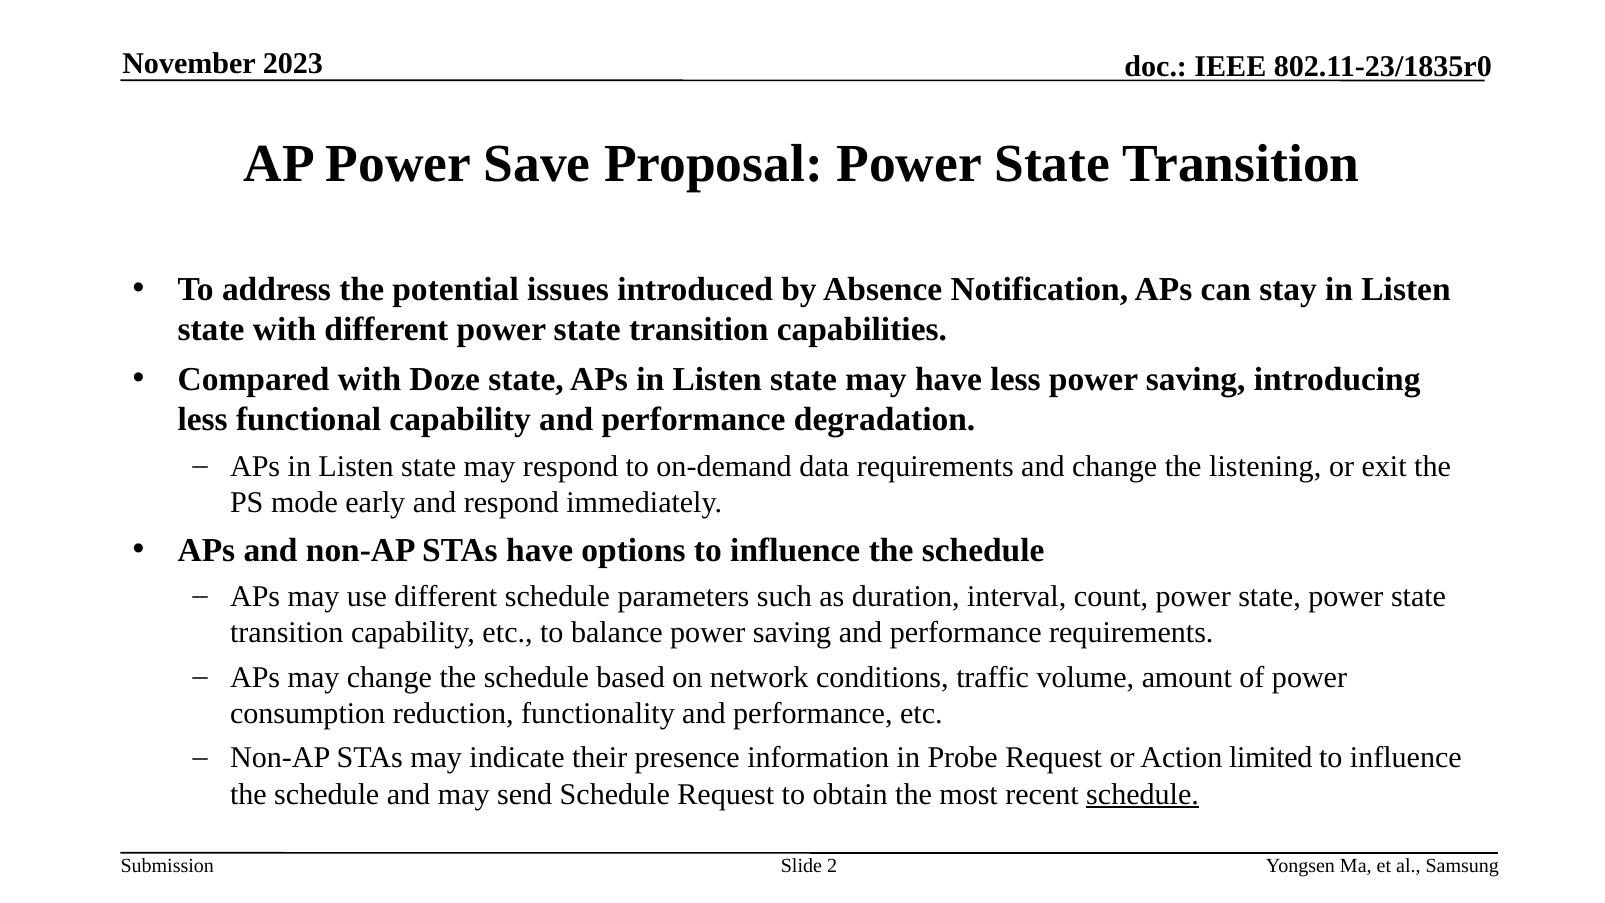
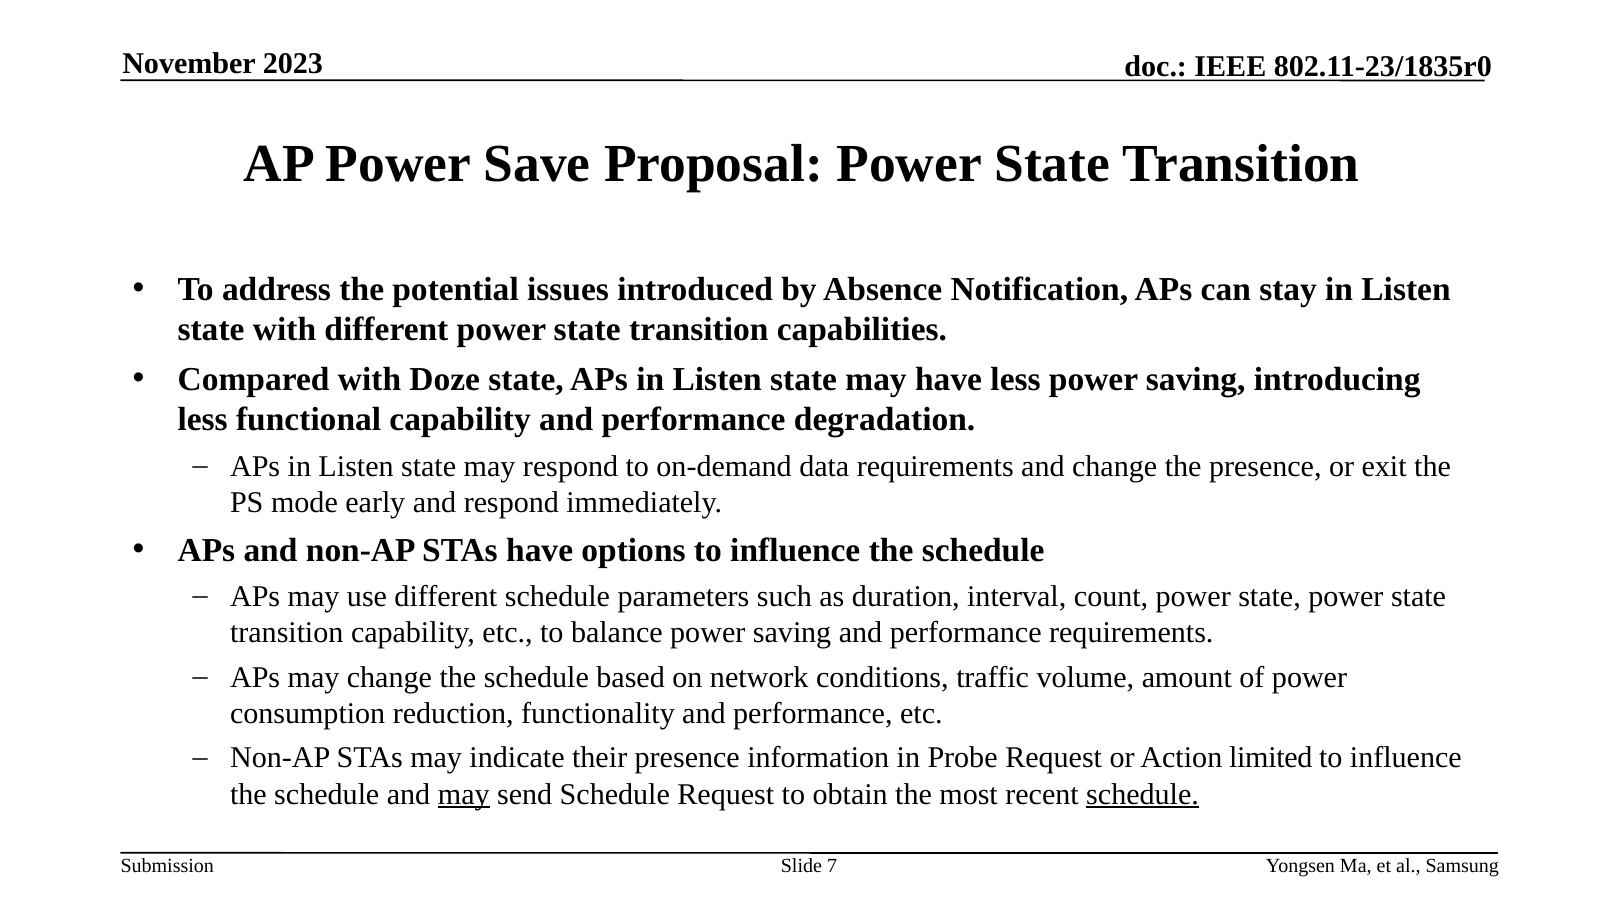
the listening: listening -> presence (1265, 466)
may underline: none -> present (464, 794)
2: 2 -> 7 (832, 866)
